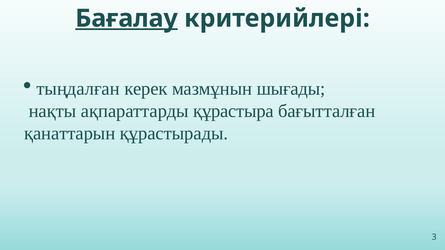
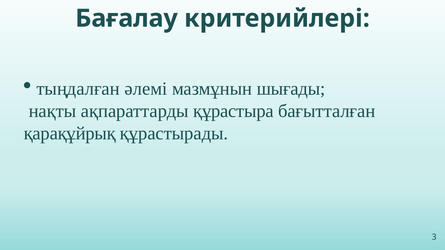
Бағалау underline: present -> none (126, 18)
керек: керек -> әлемі (146, 89)
қанаттарын: қанаттарын -> қарақұйрық (70, 133)
